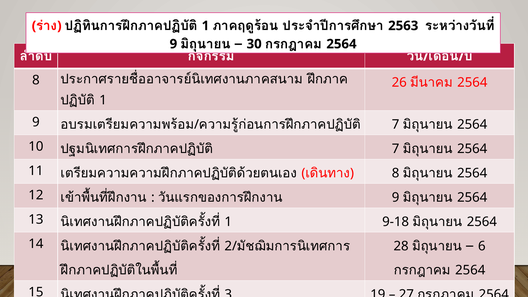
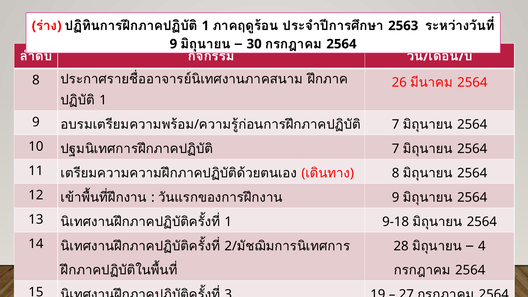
6: 6 -> 4 (482, 246)
